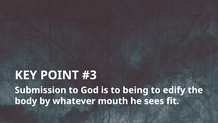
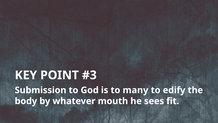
being: being -> many (136, 90)
